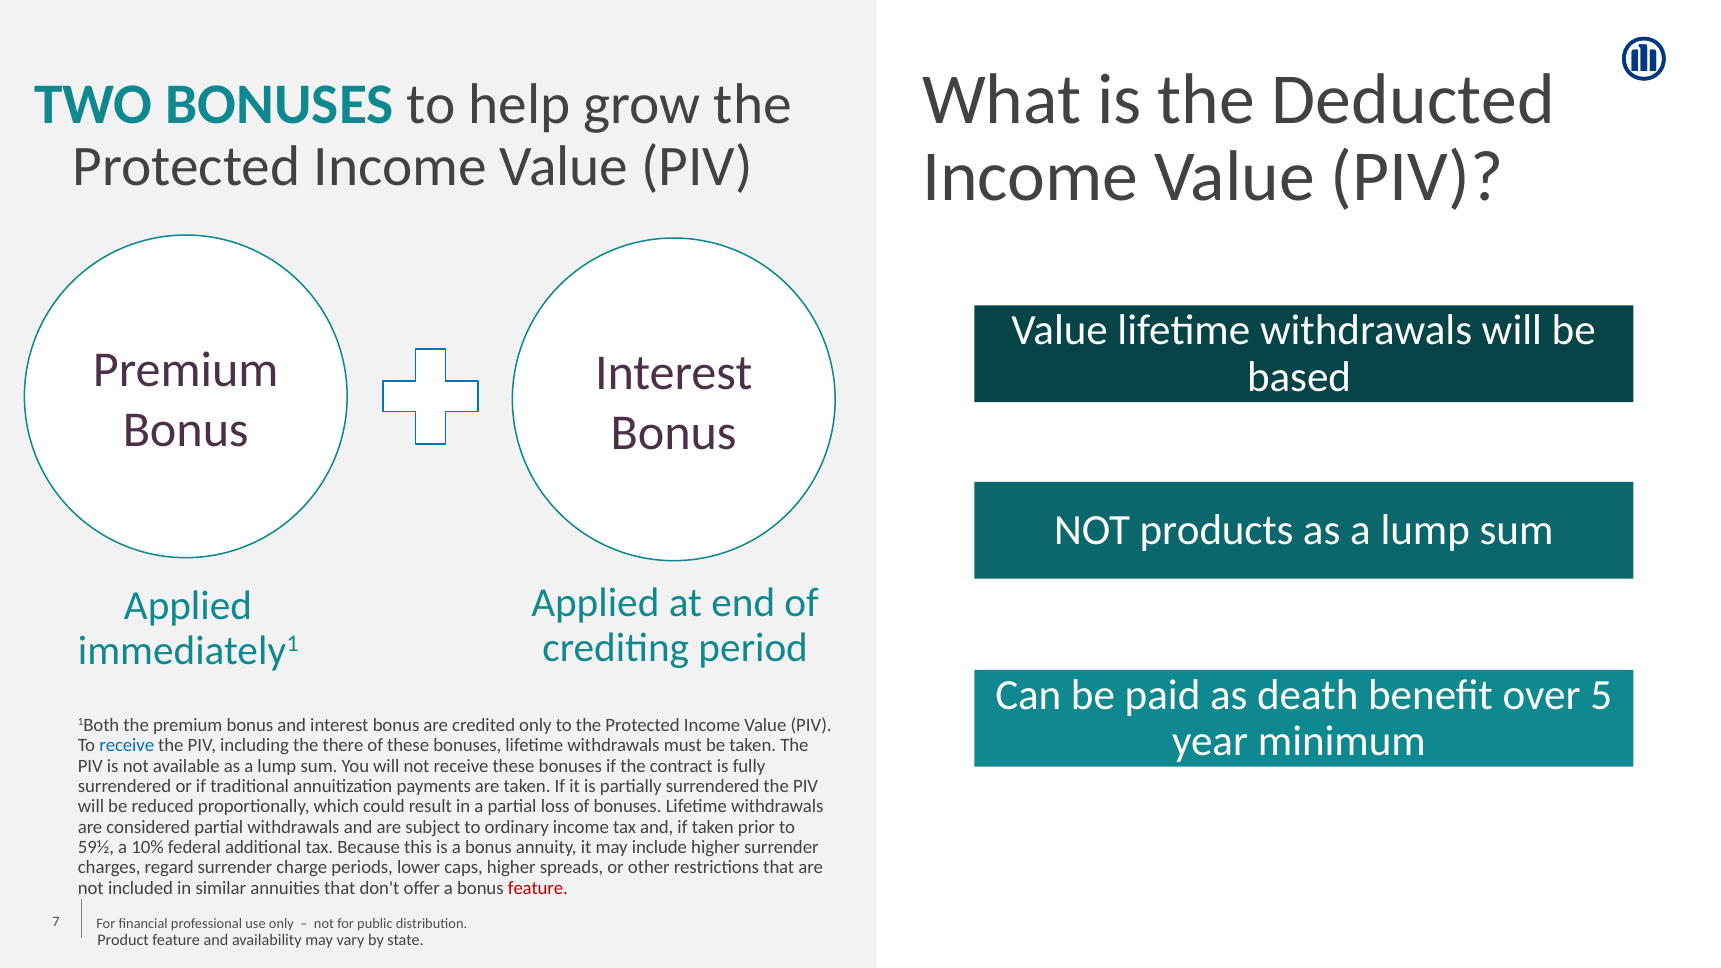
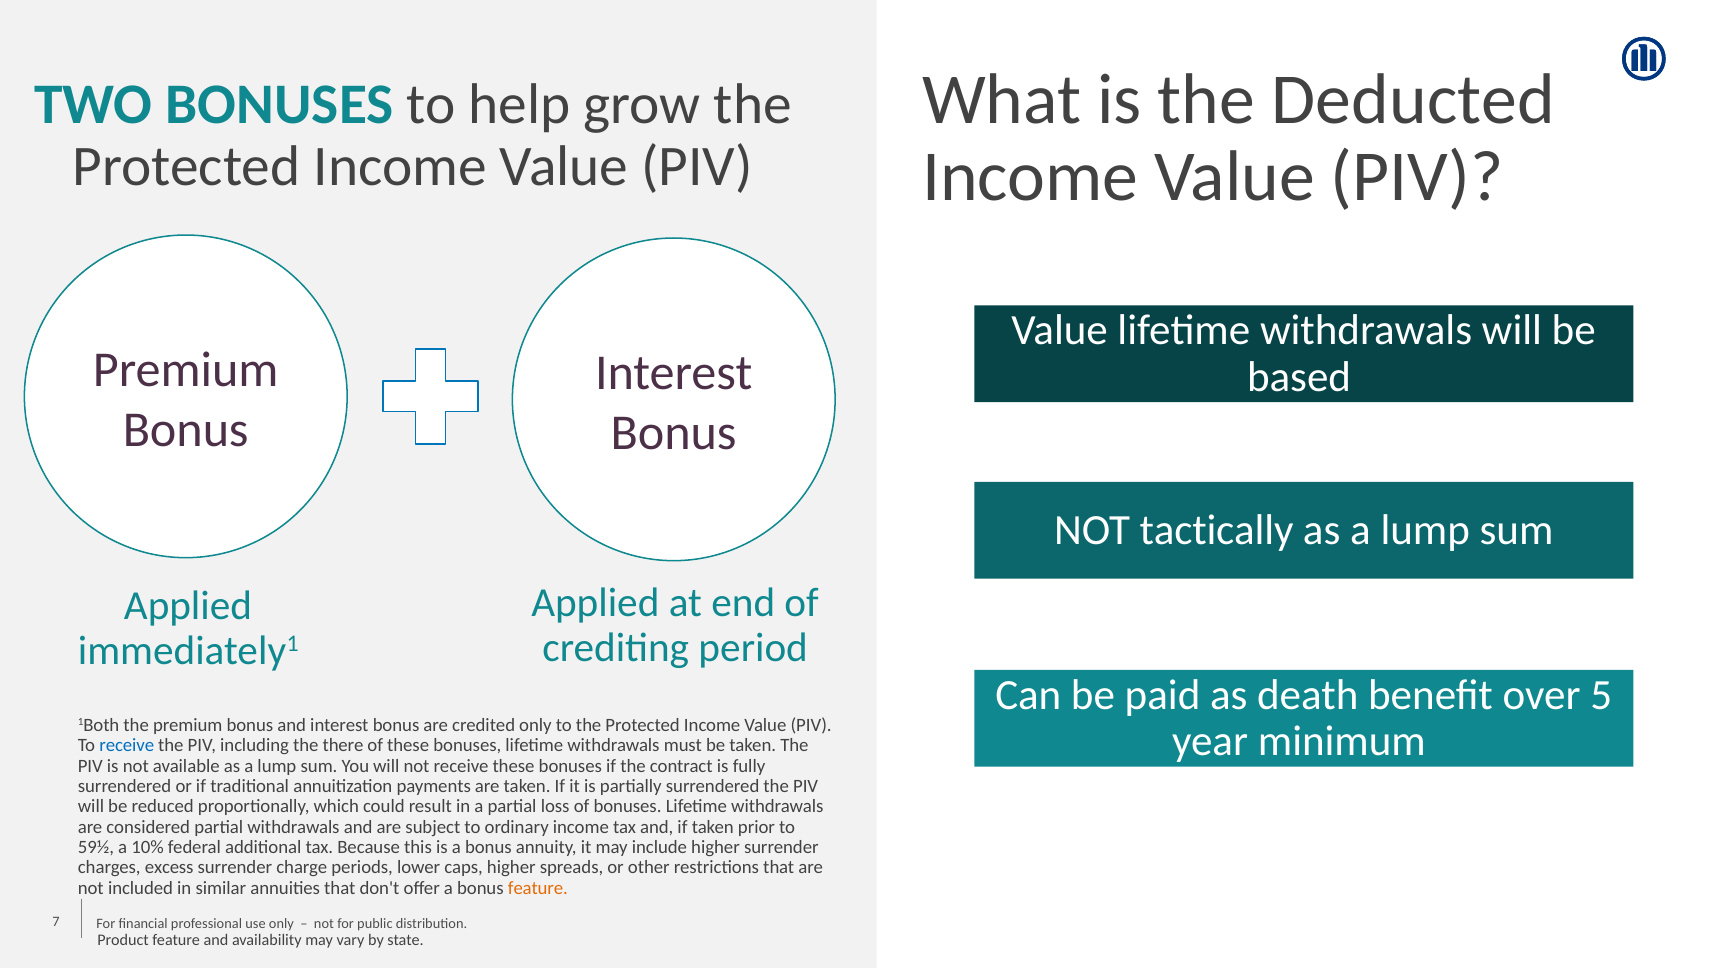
products: products -> tactically (1217, 530)
regard: regard -> excess (169, 868)
feature colour: red -> orange (538, 888)
